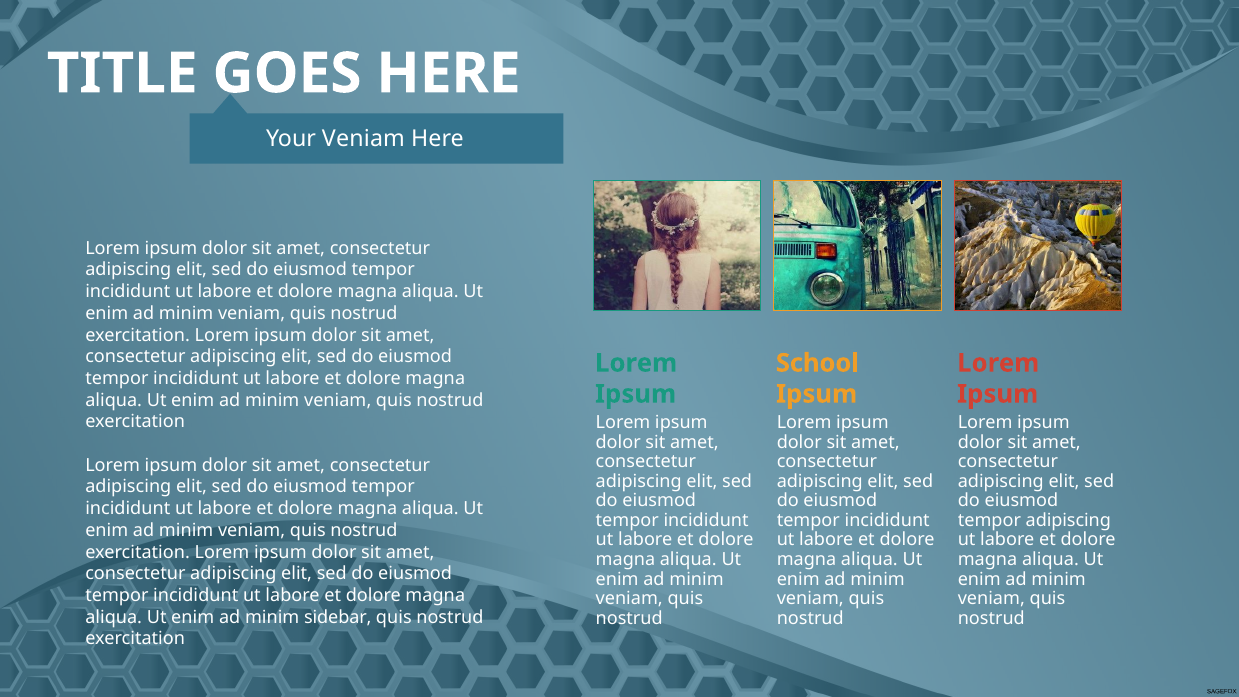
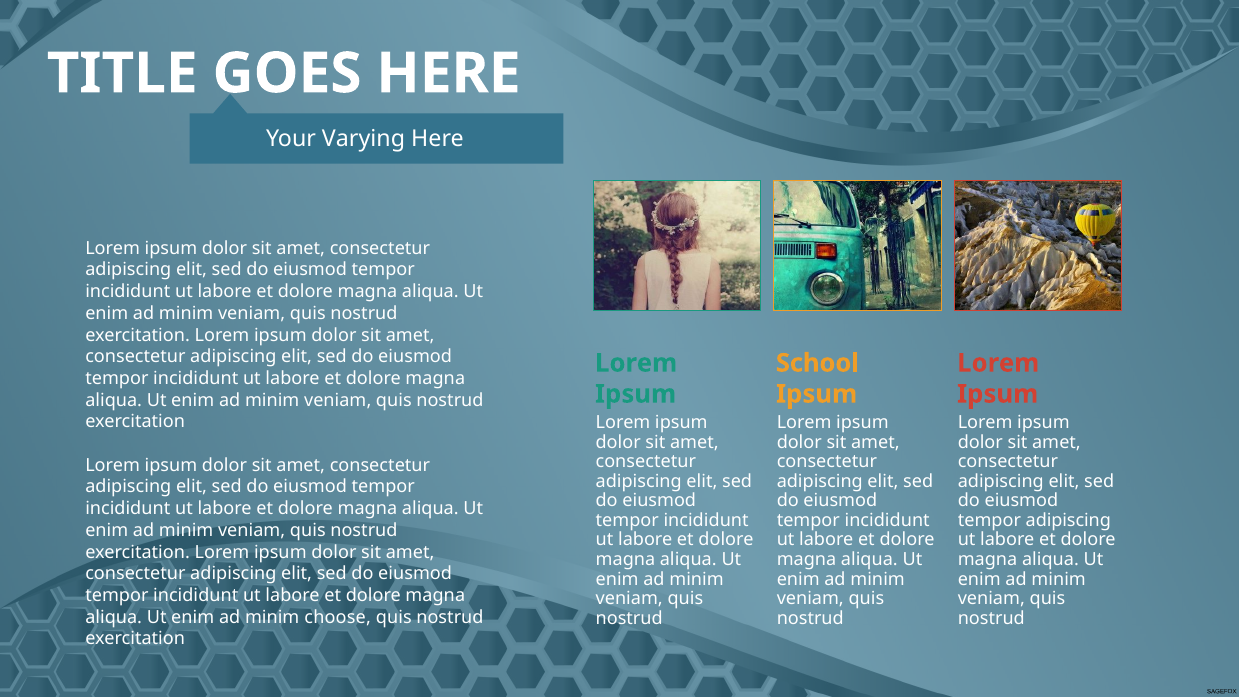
Your Veniam: Veniam -> Varying (364, 139)
sidebar: sidebar -> choose (338, 617)
